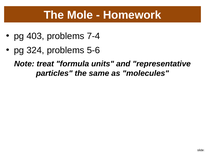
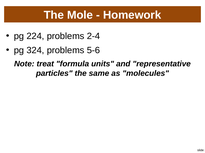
403: 403 -> 224 (35, 36)
7-4: 7-4 -> 2-4 (93, 36)
